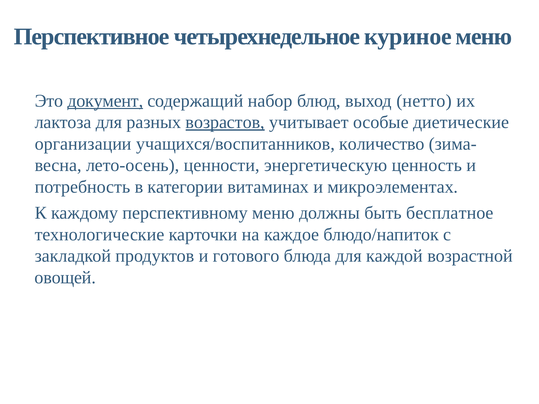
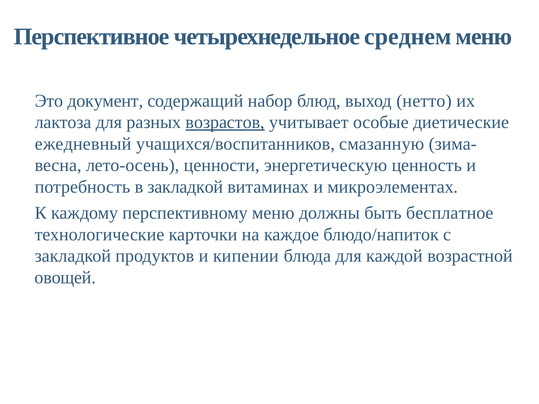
куриное: куриное -> среднем (408, 37)
документ underline: present -> none (105, 101)
организации: организации -> ежедневный (83, 144)
количество: количество -> смазанную (382, 144)
в категории: категории -> закладкой (185, 187)
готового: готового -> кипении (246, 256)
